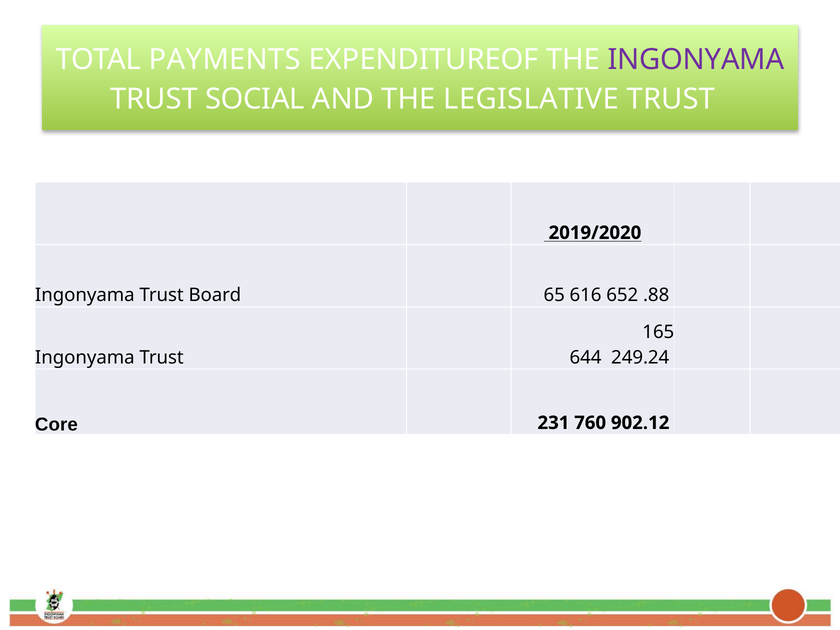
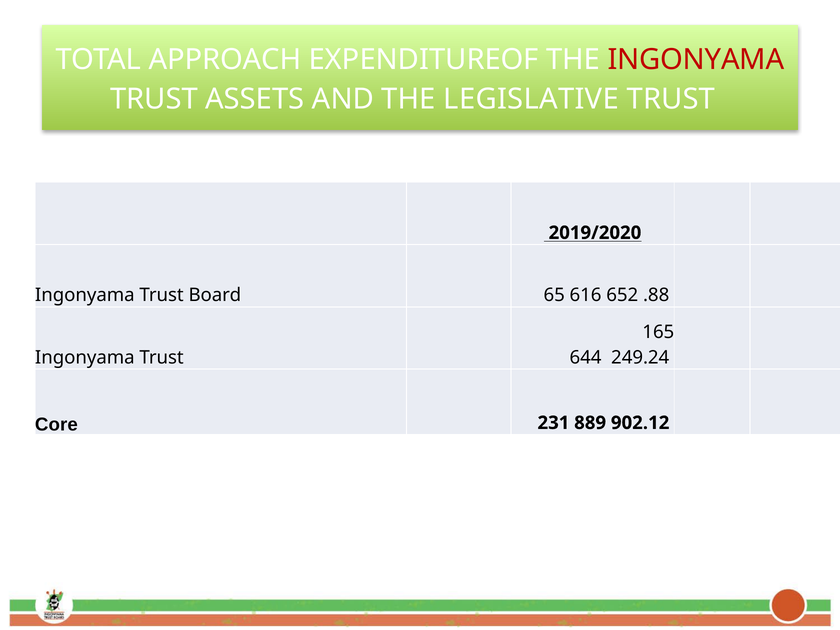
PAYMENTS: PAYMENTS -> APPROACH (225, 60)
INGONYAMA colour: purple -> red (696, 60)
SOCIAL: SOCIAL -> ASSETS (255, 99)
760: 760 -> 889 (590, 423)
